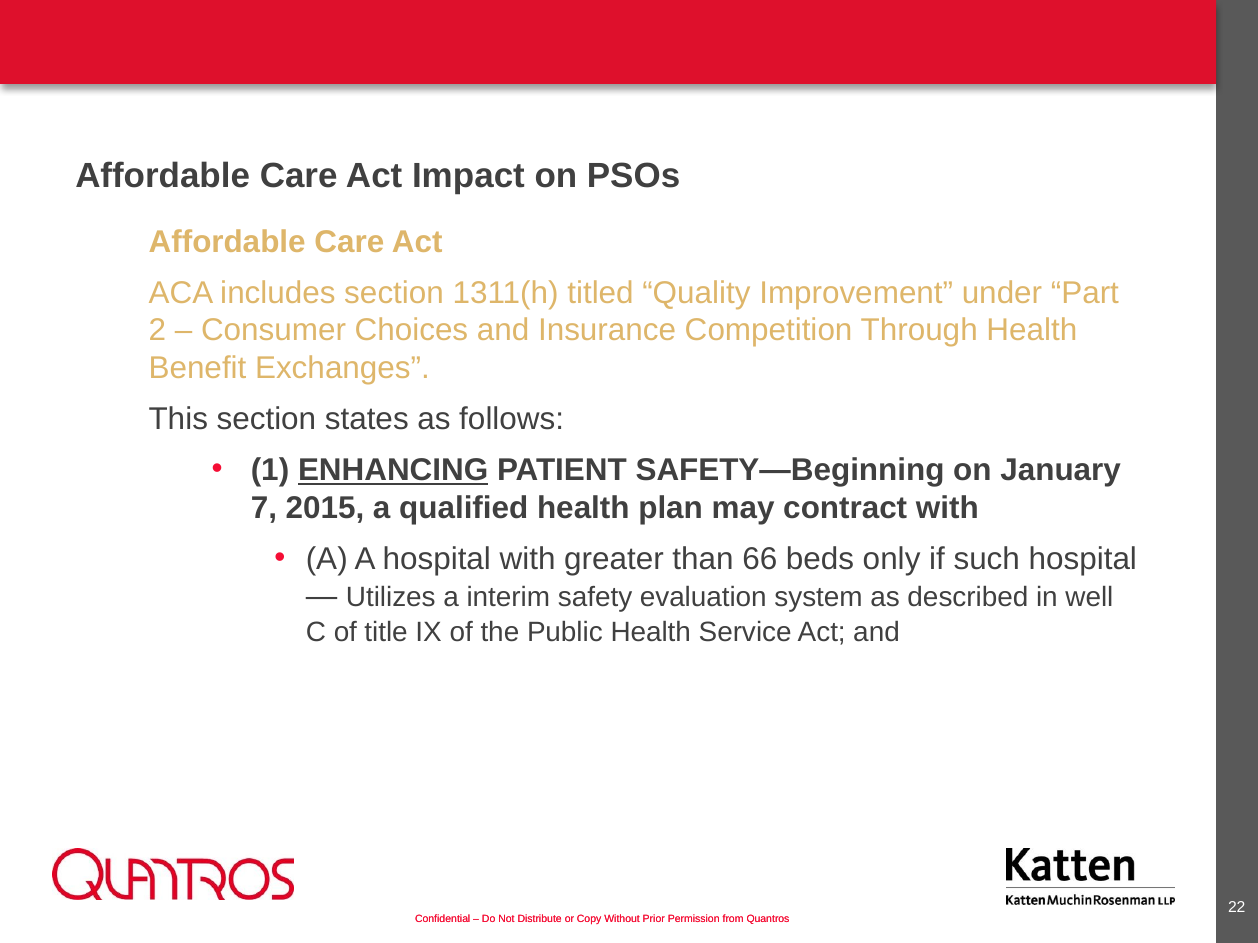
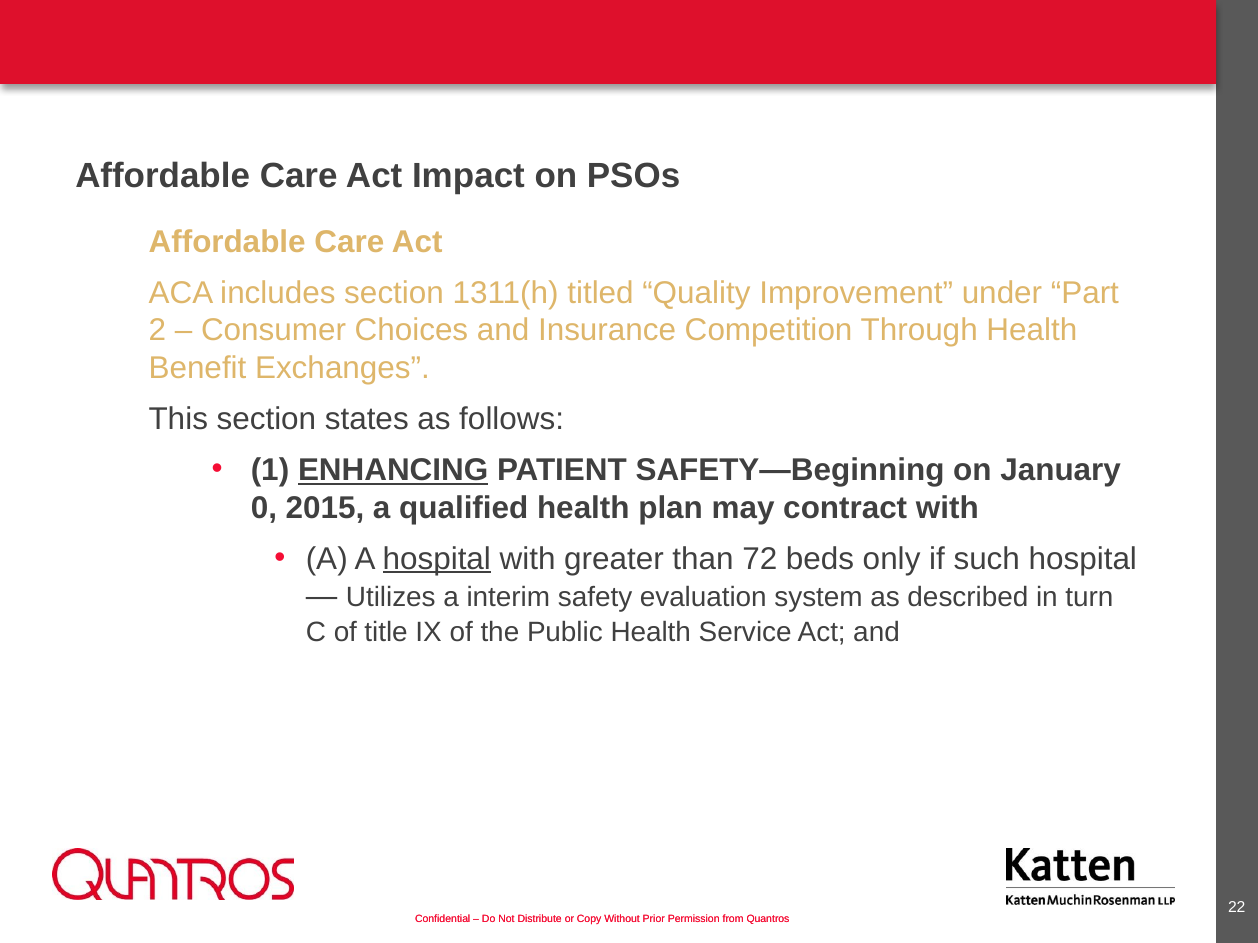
7: 7 -> 0 (264, 508)
hospital underline: none -> present (437, 559)
66: 66 -> 72 (760, 559)
well: well -> turn (1089, 598)
